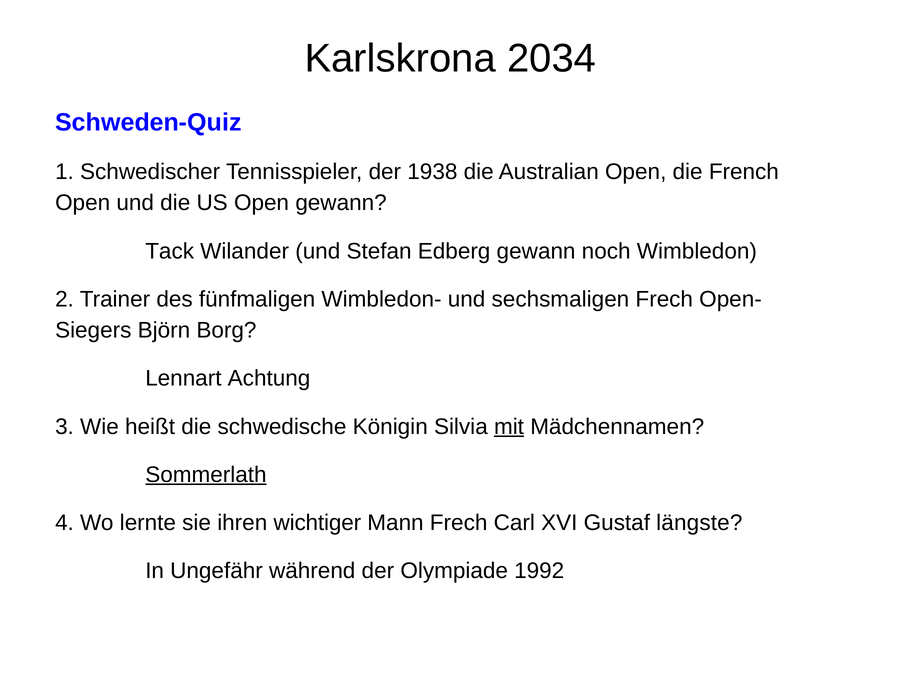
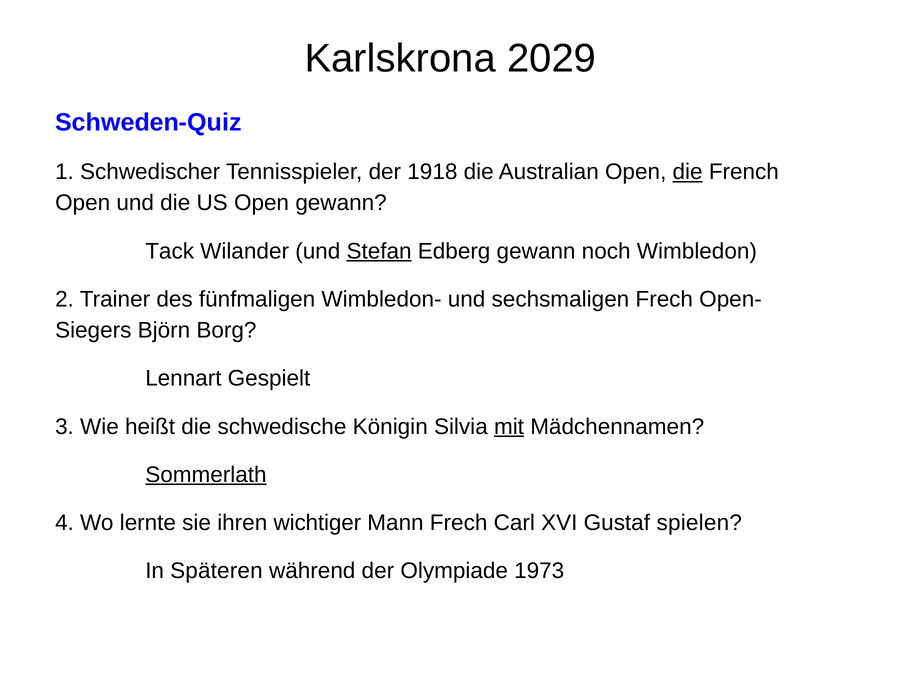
2034: 2034 -> 2029 (552, 58)
1938: 1938 -> 1918 (432, 172)
die underline: none -> present (688, 172)
Stefan underline: none -> present (379, 251)
Achtung: Achtung -> Gespielt (269, 378)
längste: längste -> spielen (699, 523)
Ungefähr: Ungefähr -> Späteren (216, 571)
1992: 1992 -> 1973 (539, 571)
